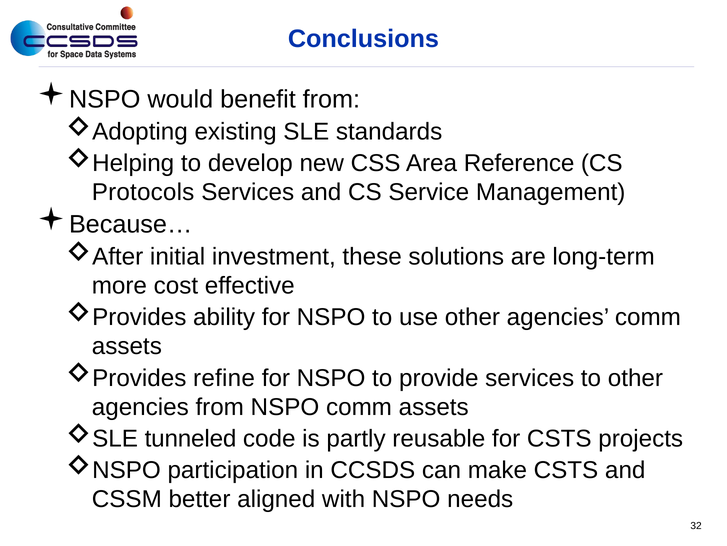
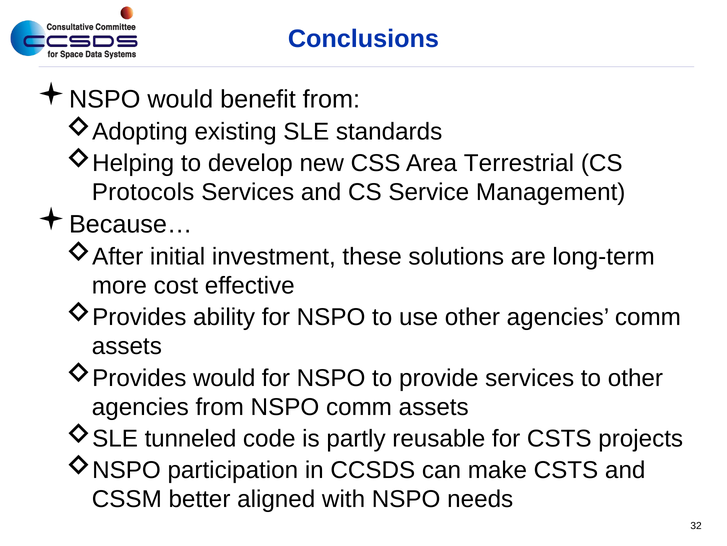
Reference: Reference -> Terrestrial (519, 163)
Provides refine: refine -> would (224, 377)
